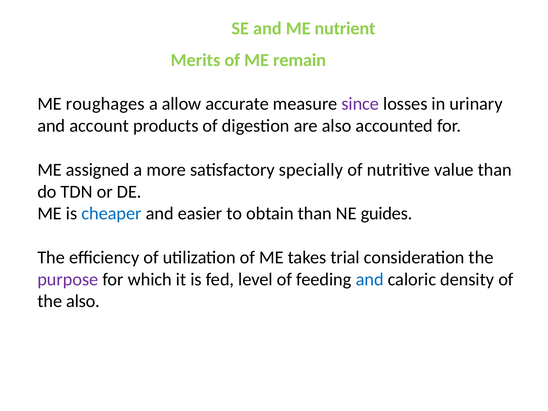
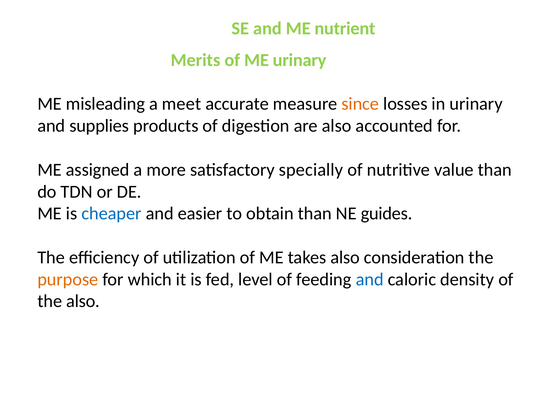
ME remain: remain -> urinary (300, 60)
roughages: roughages -> misleading (105, 104)
allow: allow -> meet (181, 104)
since colour: purple -> orange (360, 104)
account: account -> supplies (99, 126)
takes trial: trial -> also (345, 257)
purpose colour: purple -> orange (68, 279)
